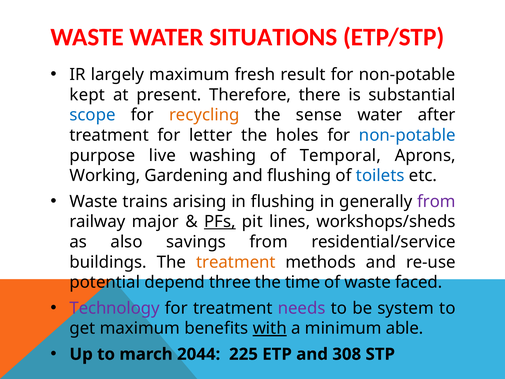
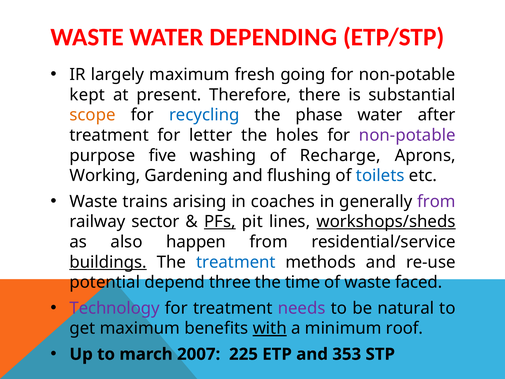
SITUATIONS: SITUATIONS -> DEPENDING (273, 37)
result: result -> going (303, 75)
scope colour: blue -> orange (93, 115)
recycling colour: orange -> blue (204, 115)
sense: sense -> phase (319, 115)
non-potable colour: blue -> purple (407, 135)
live: live -> five (163, 155)
Temporal: Temporal -> Recharge (340, 155)
in flushing: flushing -> coaches (283, 201)
major: major -> sector (156, 222)
workshops/sheds underline: none -> present (386, 222)
savings: savings -> happen (196, 242)
buildings underline: none -> present (108, 262)
treatment colour: orange -> blue (236, 262)
system: system -> natural (406, 308)
able: able -> roof (405, 328)
2044: 2044 -> 2007 (199, 354)
308: 308 -> 353 (347, 354)
